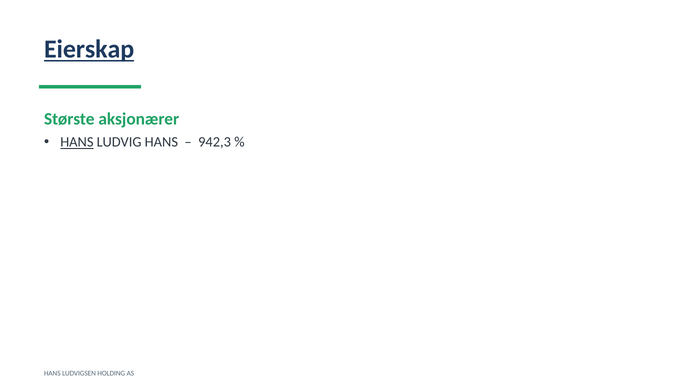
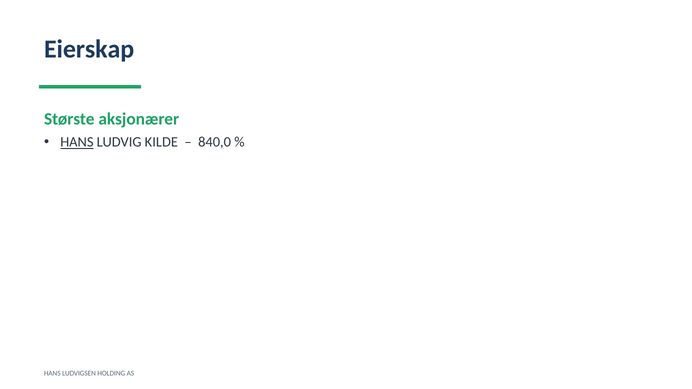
Eierskap underline: present -> none (89, 49)
LUDVIG HANS: HANS -> KILDE (161, 142)
942,3: 942,3 -> 840,0 (215, 142)
